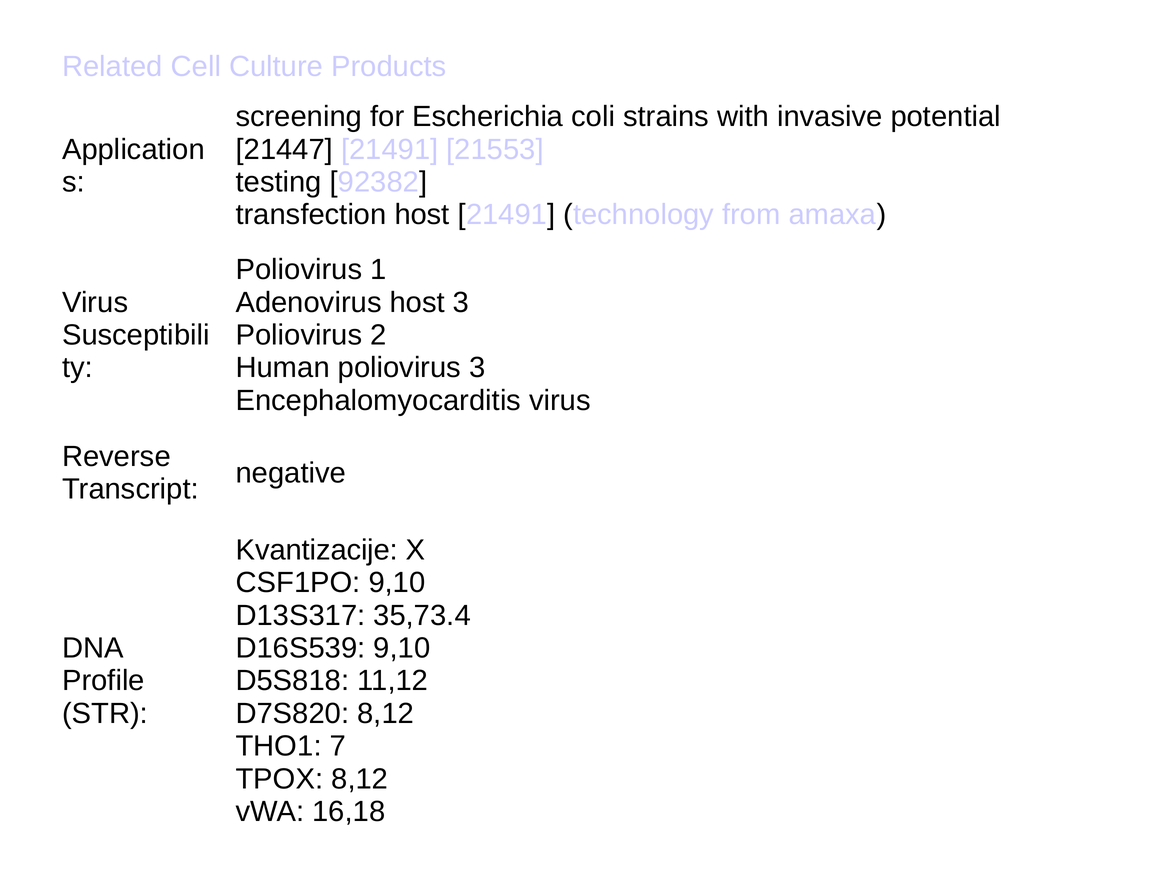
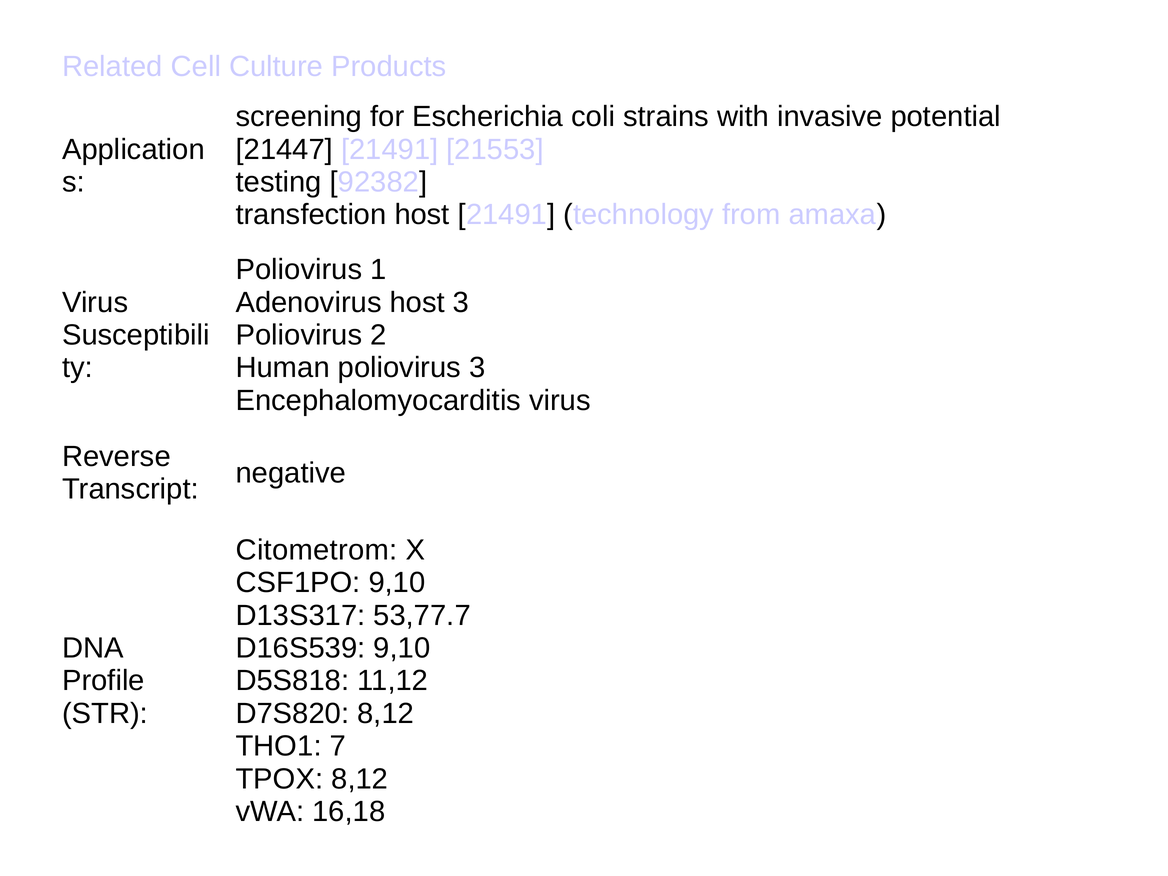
Kvantizacije: Kvantizacije -> Citometrom (317, 550)
35,73.4: 35,73.4 -> 53,77.7 (422, 615)
